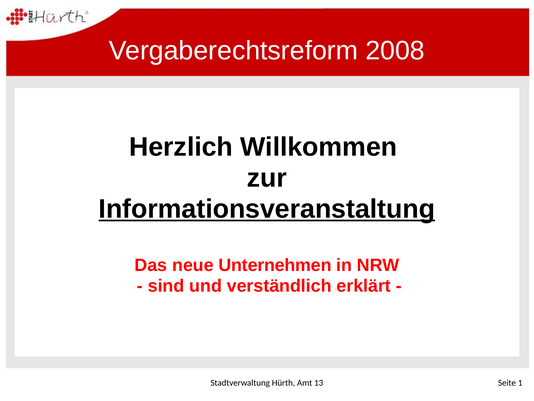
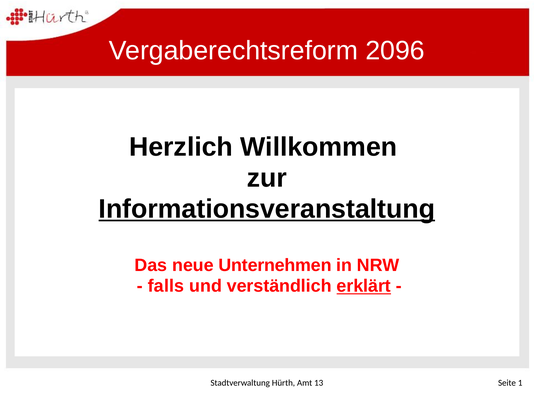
2008: 2008 -> 2096 (395, 51)
sind: sind -> falls (166, 286)
erklärt underline: none -> present (364, 286)
